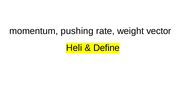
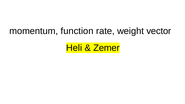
pushing: pushing -> function (77, 31)
Define: Define -> Zemer (106, 48)
